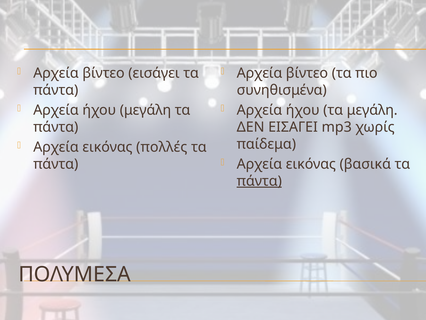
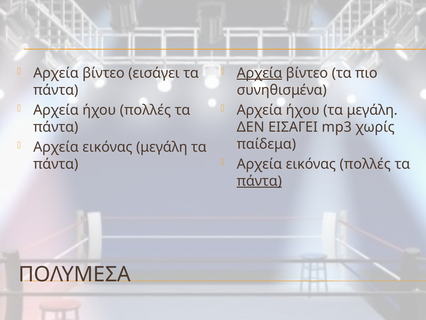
Αρχεία underline: none -> present (260, 73)
ήχου μεγάλη: μεγάλη -> πολλές (145, 110)
εικόνας πολλές: πολλές -> μεγάλη (162, 147)
εικόνας βασικά: βασικά -> πολλές (365, 164)
